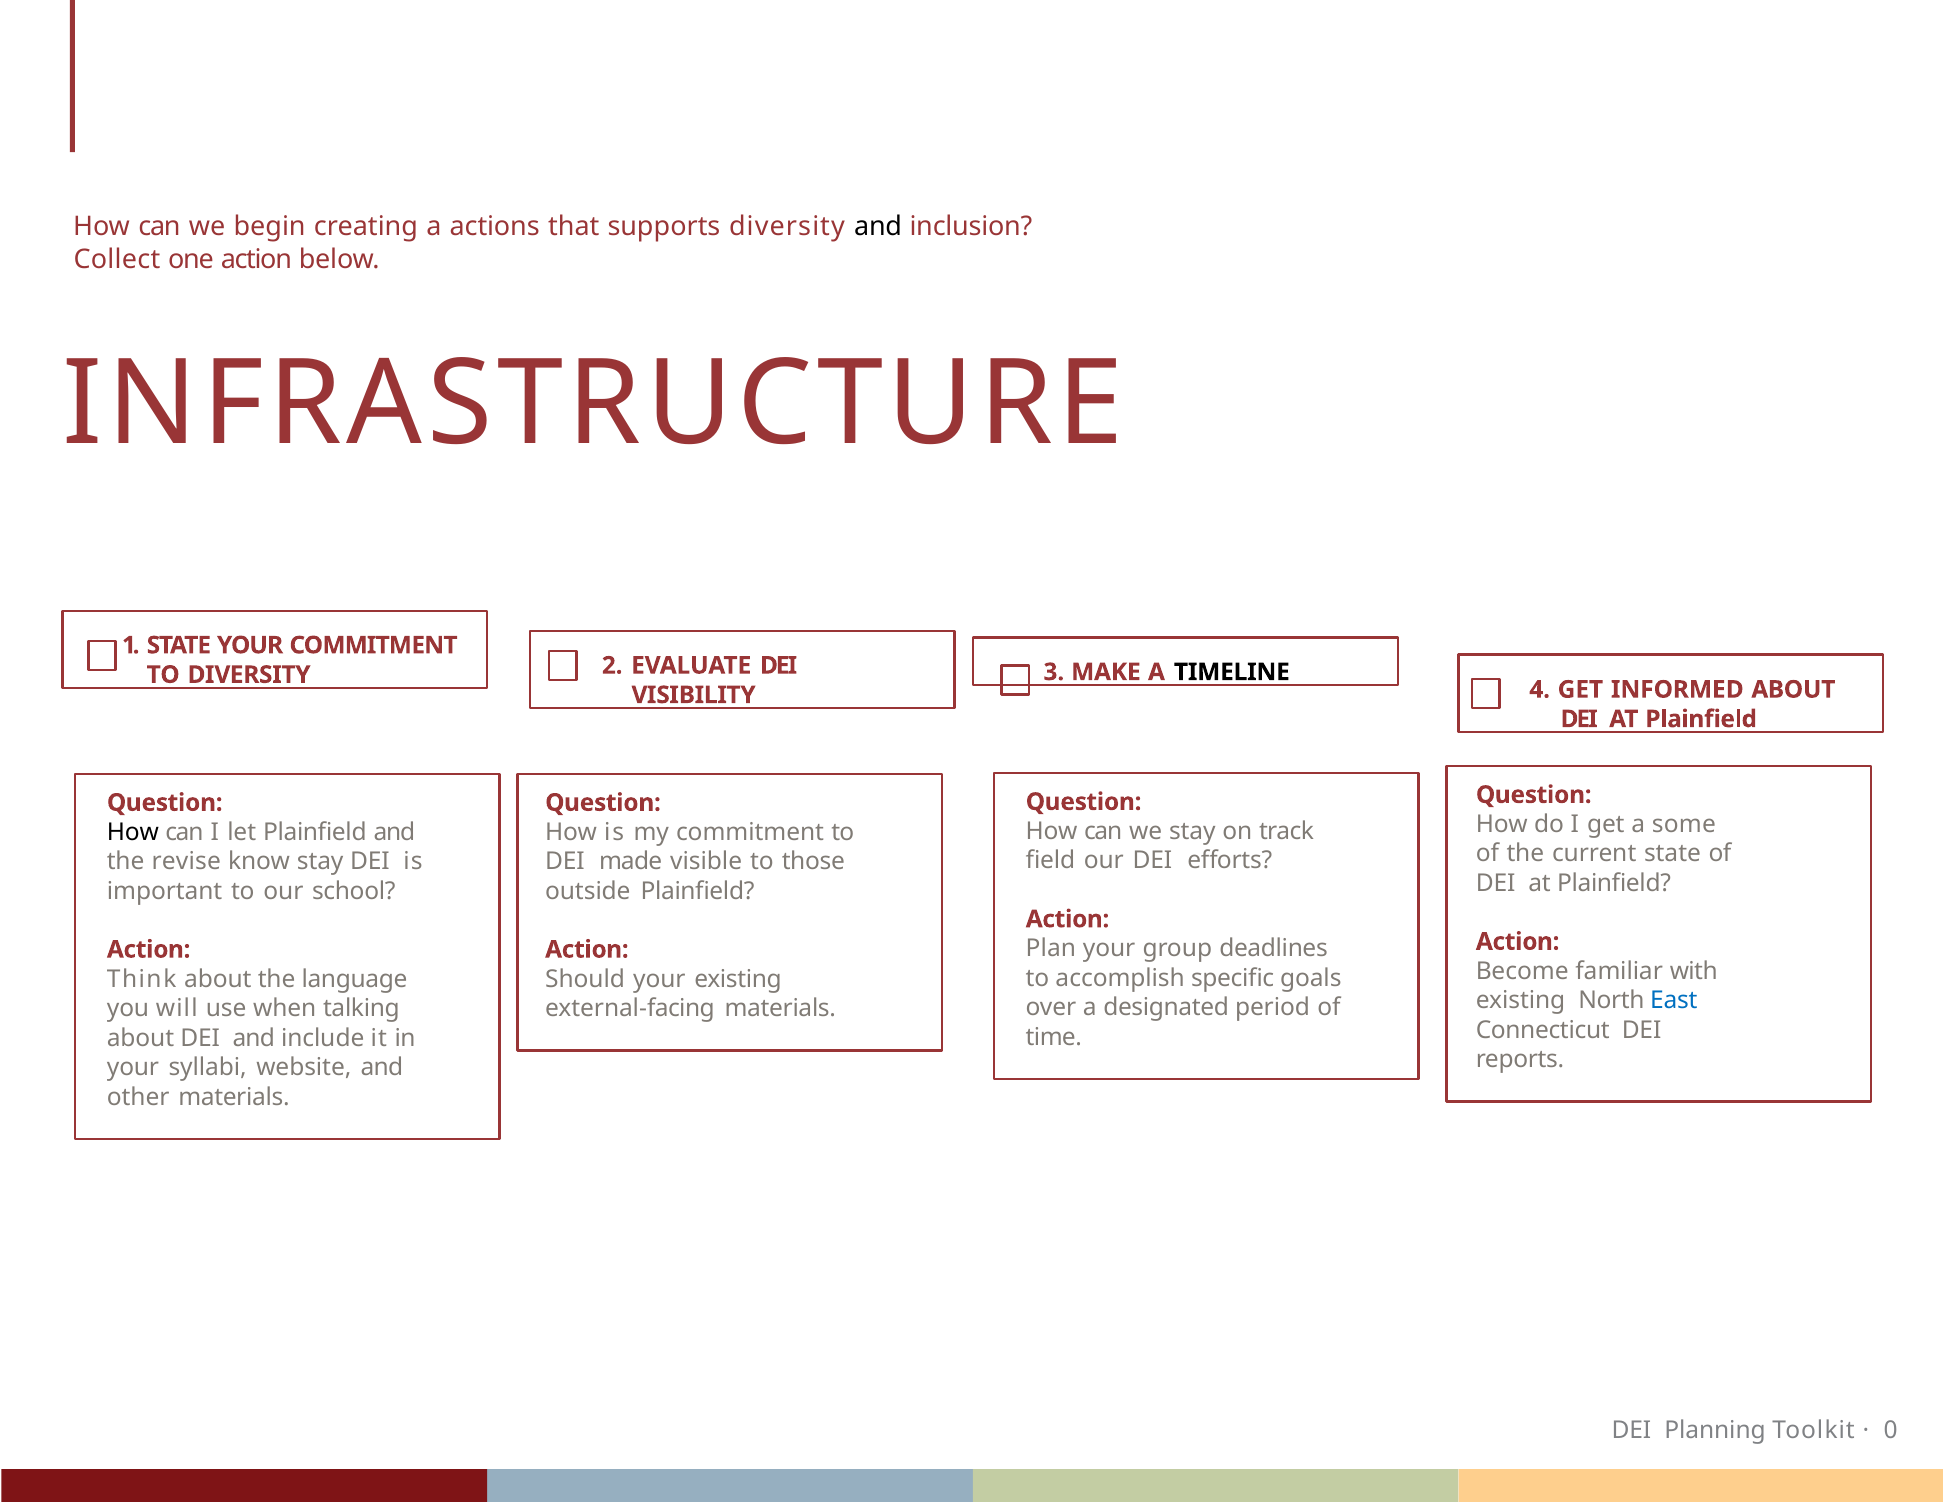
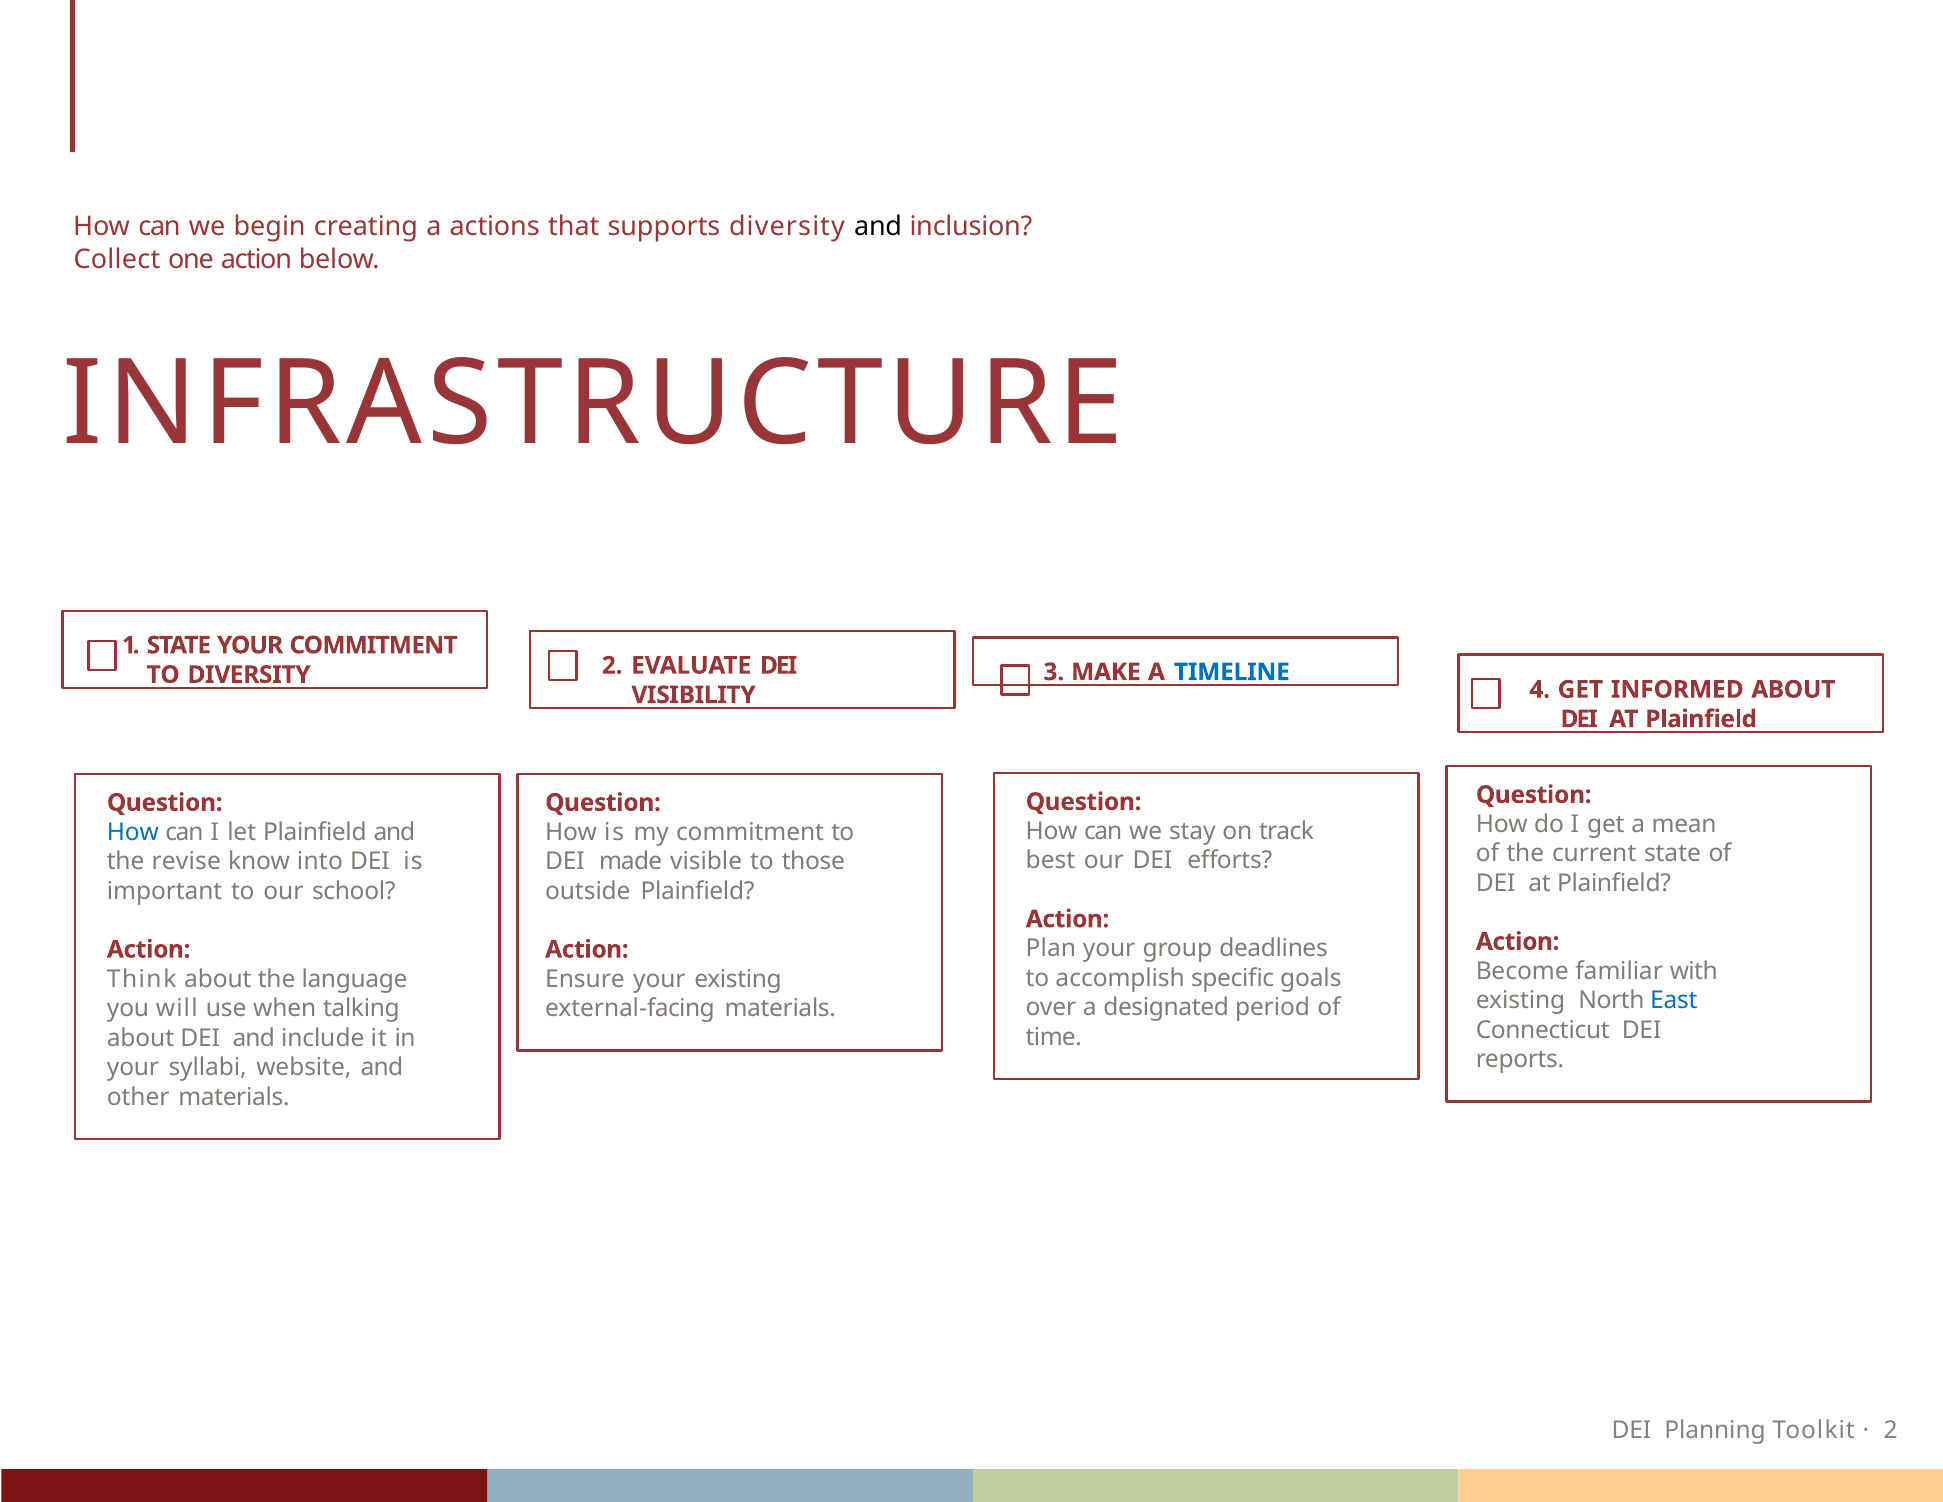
TIMELINE colour: black -> blue (1232, 672)
some: some -> mean (1684, 824)
How colour: black -> blue (133, 832)
field: field -> best (1050, 861)
know stay: stay -> into (320, 861)
Should: Should -> Ensure (585, 979)
0: 0 -> 2 (1891, 1430)
